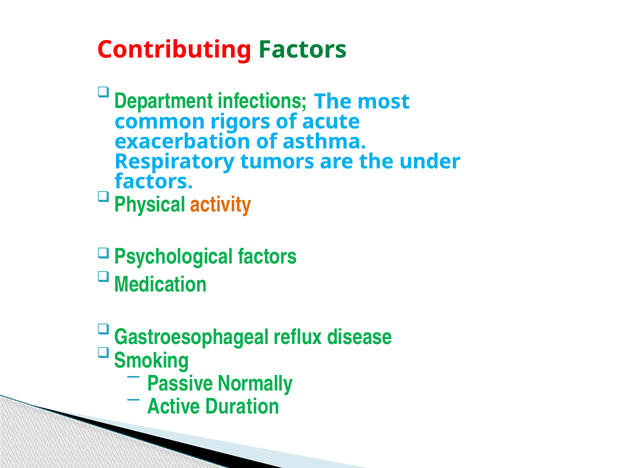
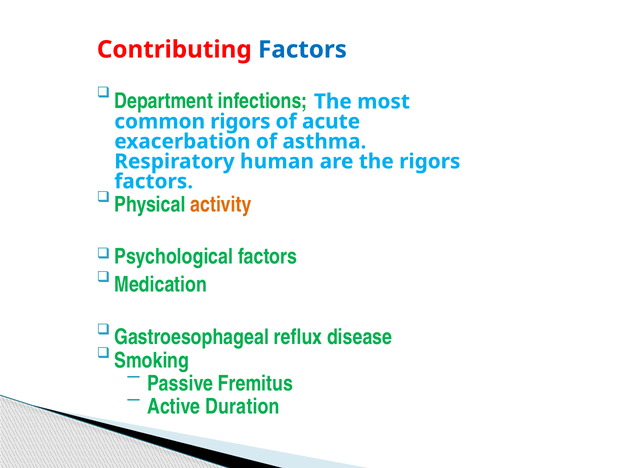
Factors colour: green -> blue (302, 50)
tumors: tumors -> human (277, 161)
the under: under -> rigors (430, 161)
Normally: Normally -> Fremitus (255, 384)
